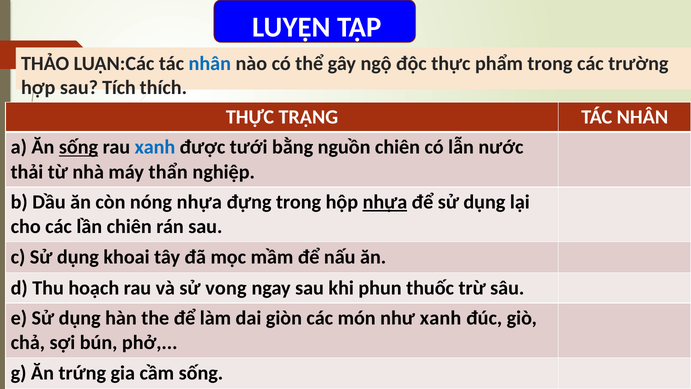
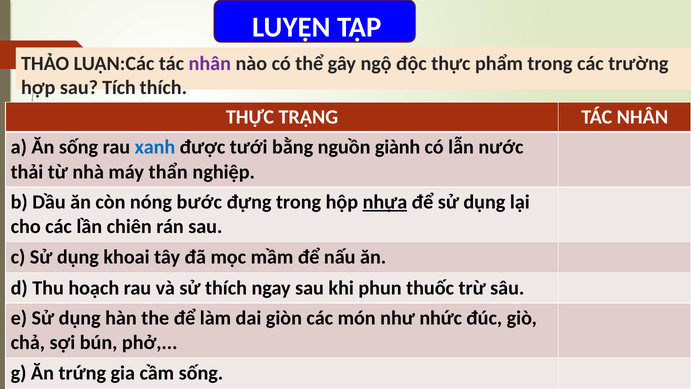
nhân colour: blue -> purple (210, 64)
sống underline: present -> none (79, 147)
nguồn chiên: chiên -> giành (398, 147)
nóng nhựa: nhựa -> bước (199, 202)
sử vong: vong -> thích (226, 288)
như xanh: xanh -> nhức (441, 318)
